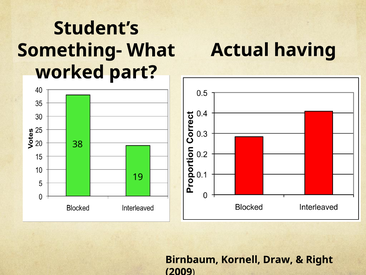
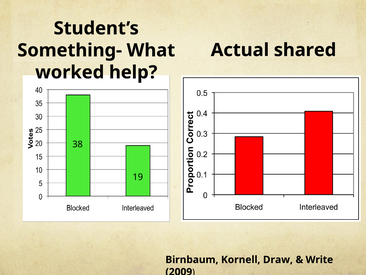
having: having -> shared (305, 50)
part: part -> help (133, 72)
Right: Right -> Write (319, 259)
